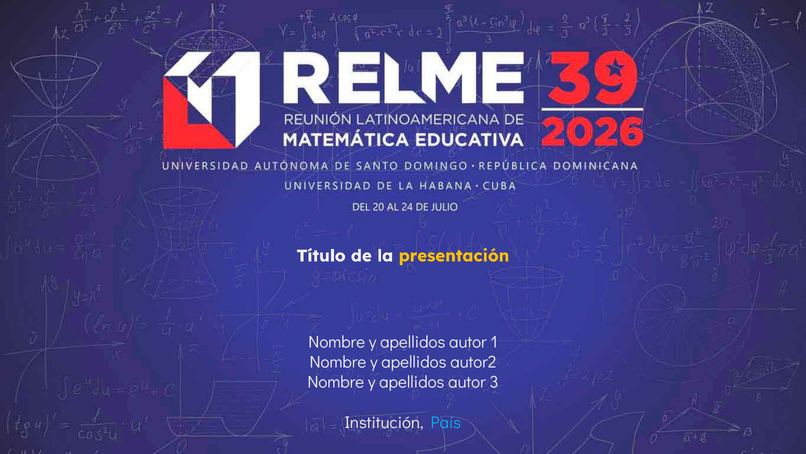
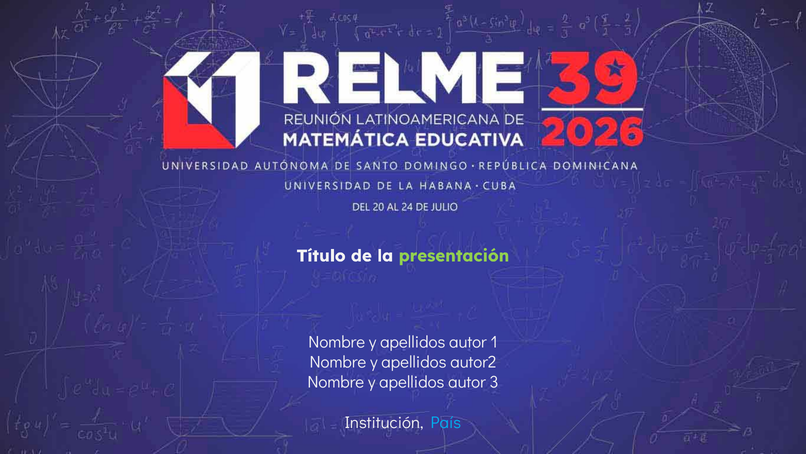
presentación colour: yellow -> light green (454, 256)
